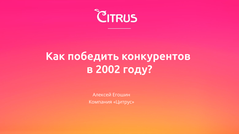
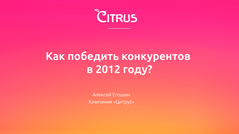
2002: 2002 -> 2012 (108, 70)
